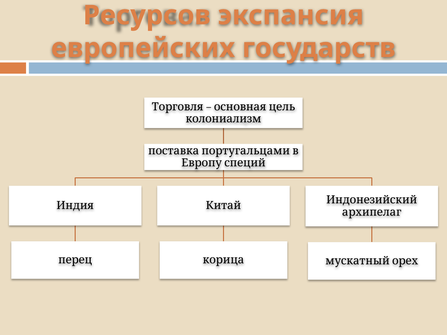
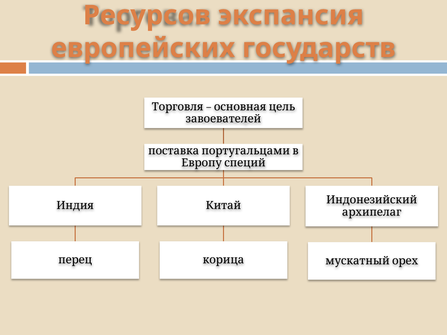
колониализм: колониализм -> завоевателей (223, 119)
